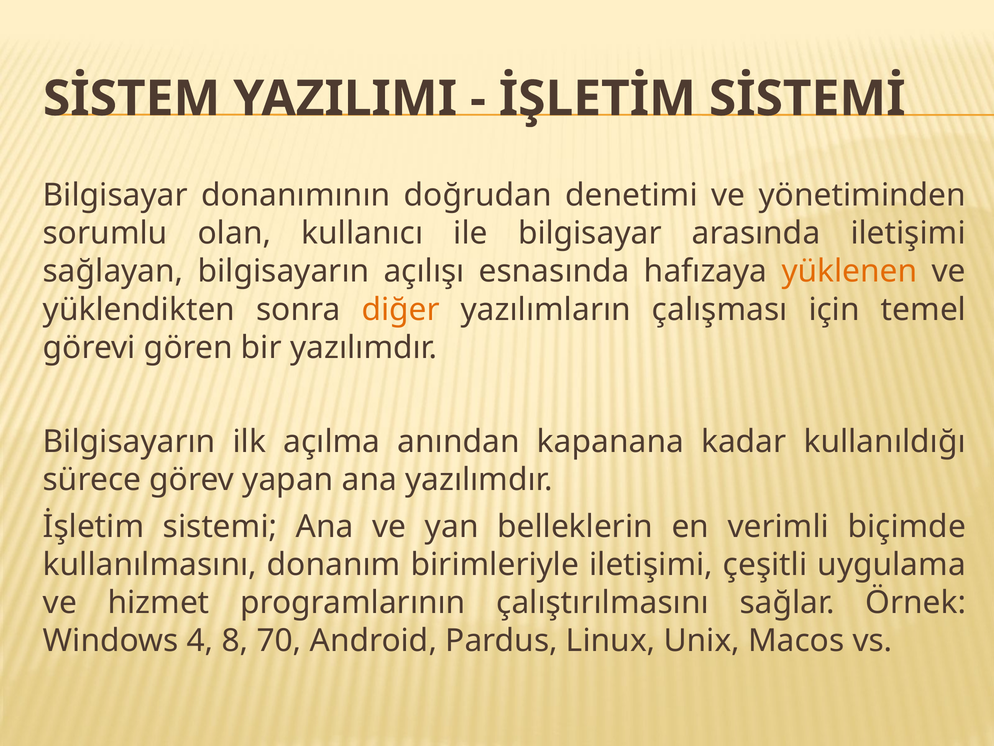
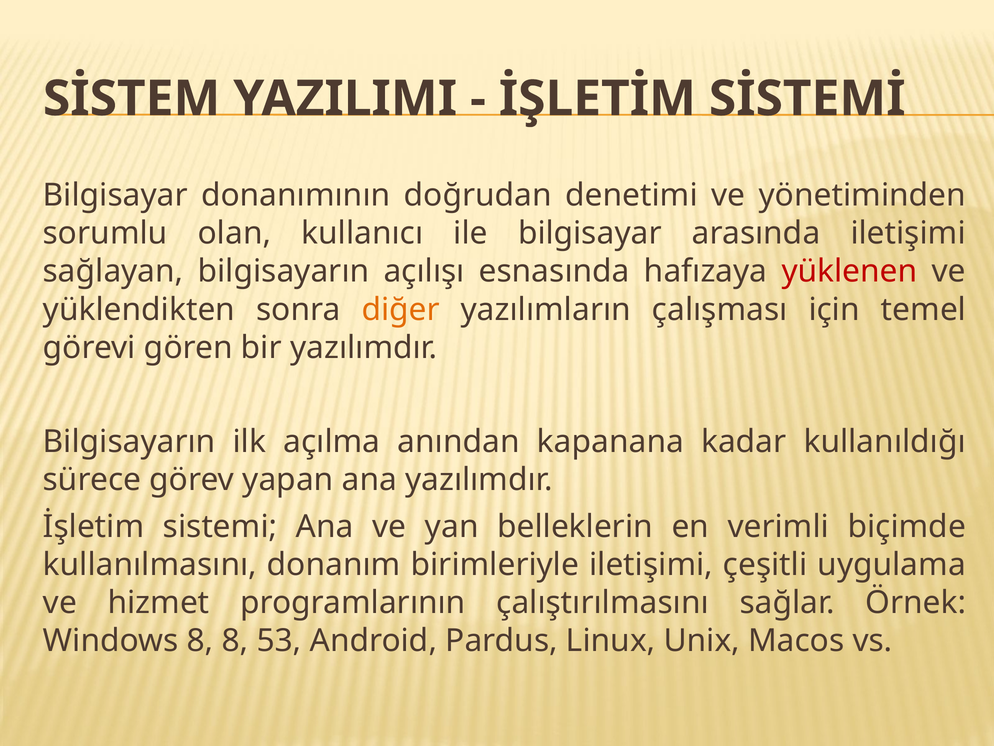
yüklenen colour: orange -> red (849, 271)
Windows 4: 4 -> 8 (200, 640)
70: 70 -> 53 (279, 640)
